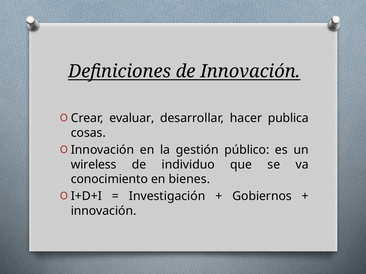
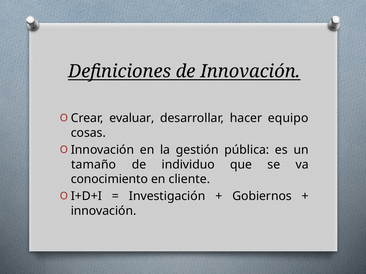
publica: publica -> equipo (288, 118)
público: público -> pública (247, 150)
wireless: wireless -> tamaño (94, 165)
bienes: bienes -> cliente (189, 179)
